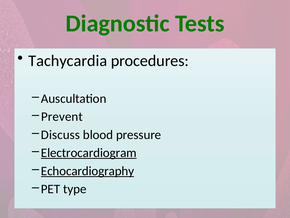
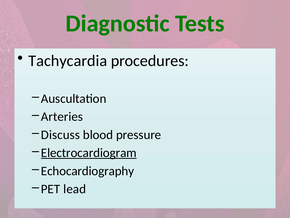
Prevent: Prevent -> Arteries (62, 116)
Echocardiography underline: present -> none (88, 171)
type: type -> lead (75, 189)
